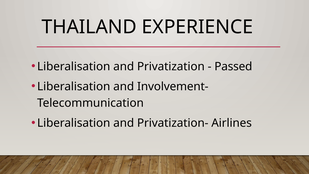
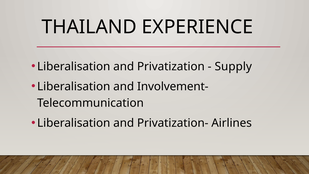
Passed: Passed -> Supply (233, 66)
